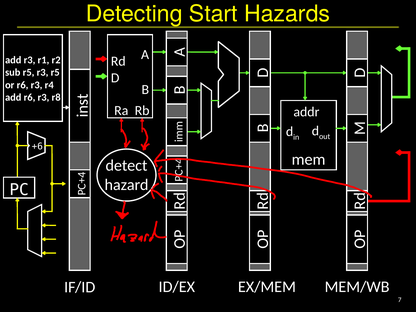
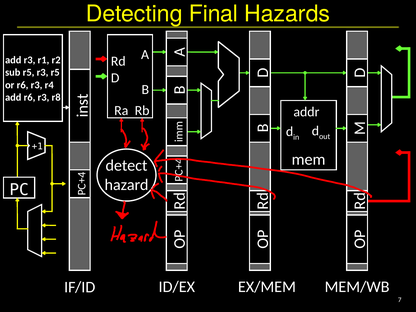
Start: Start -> Final (213, 14)
+6: +6 -> +1 (37, 146)
